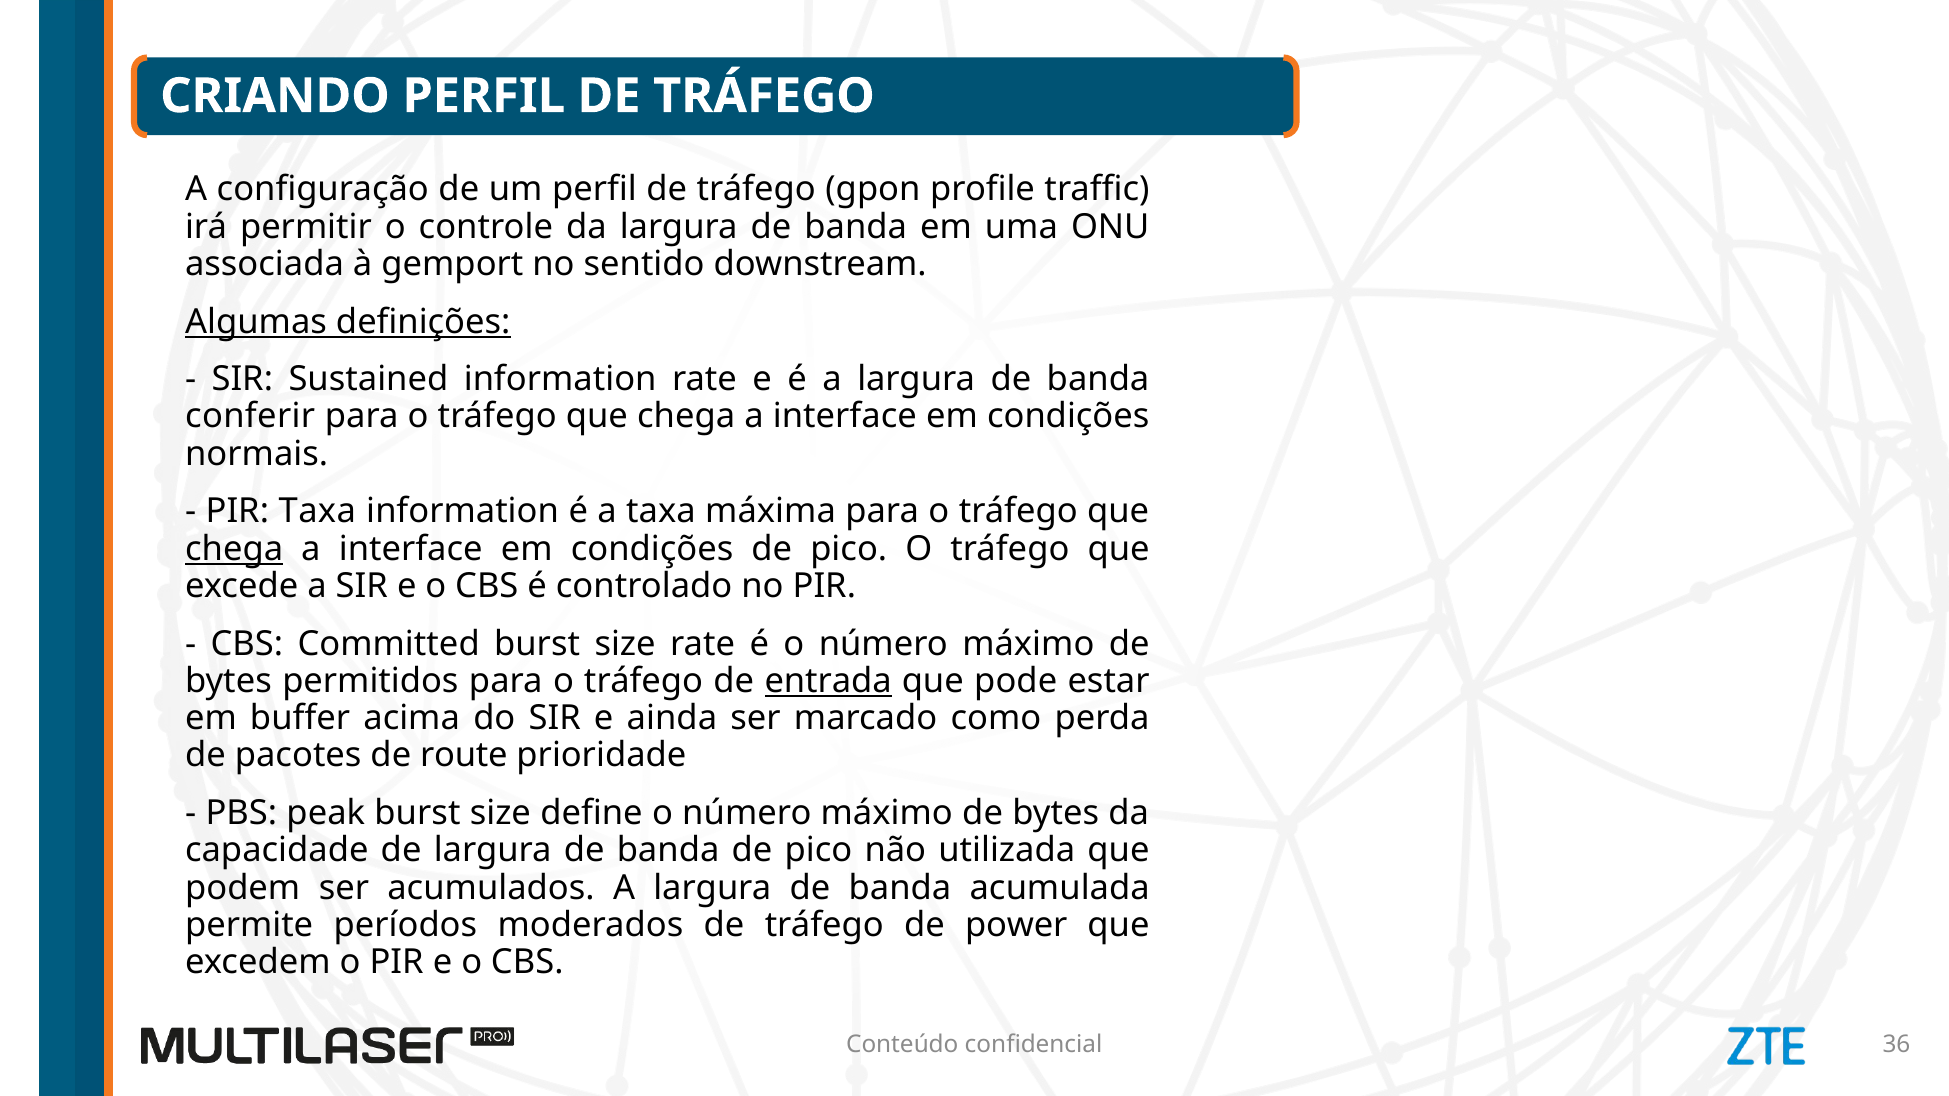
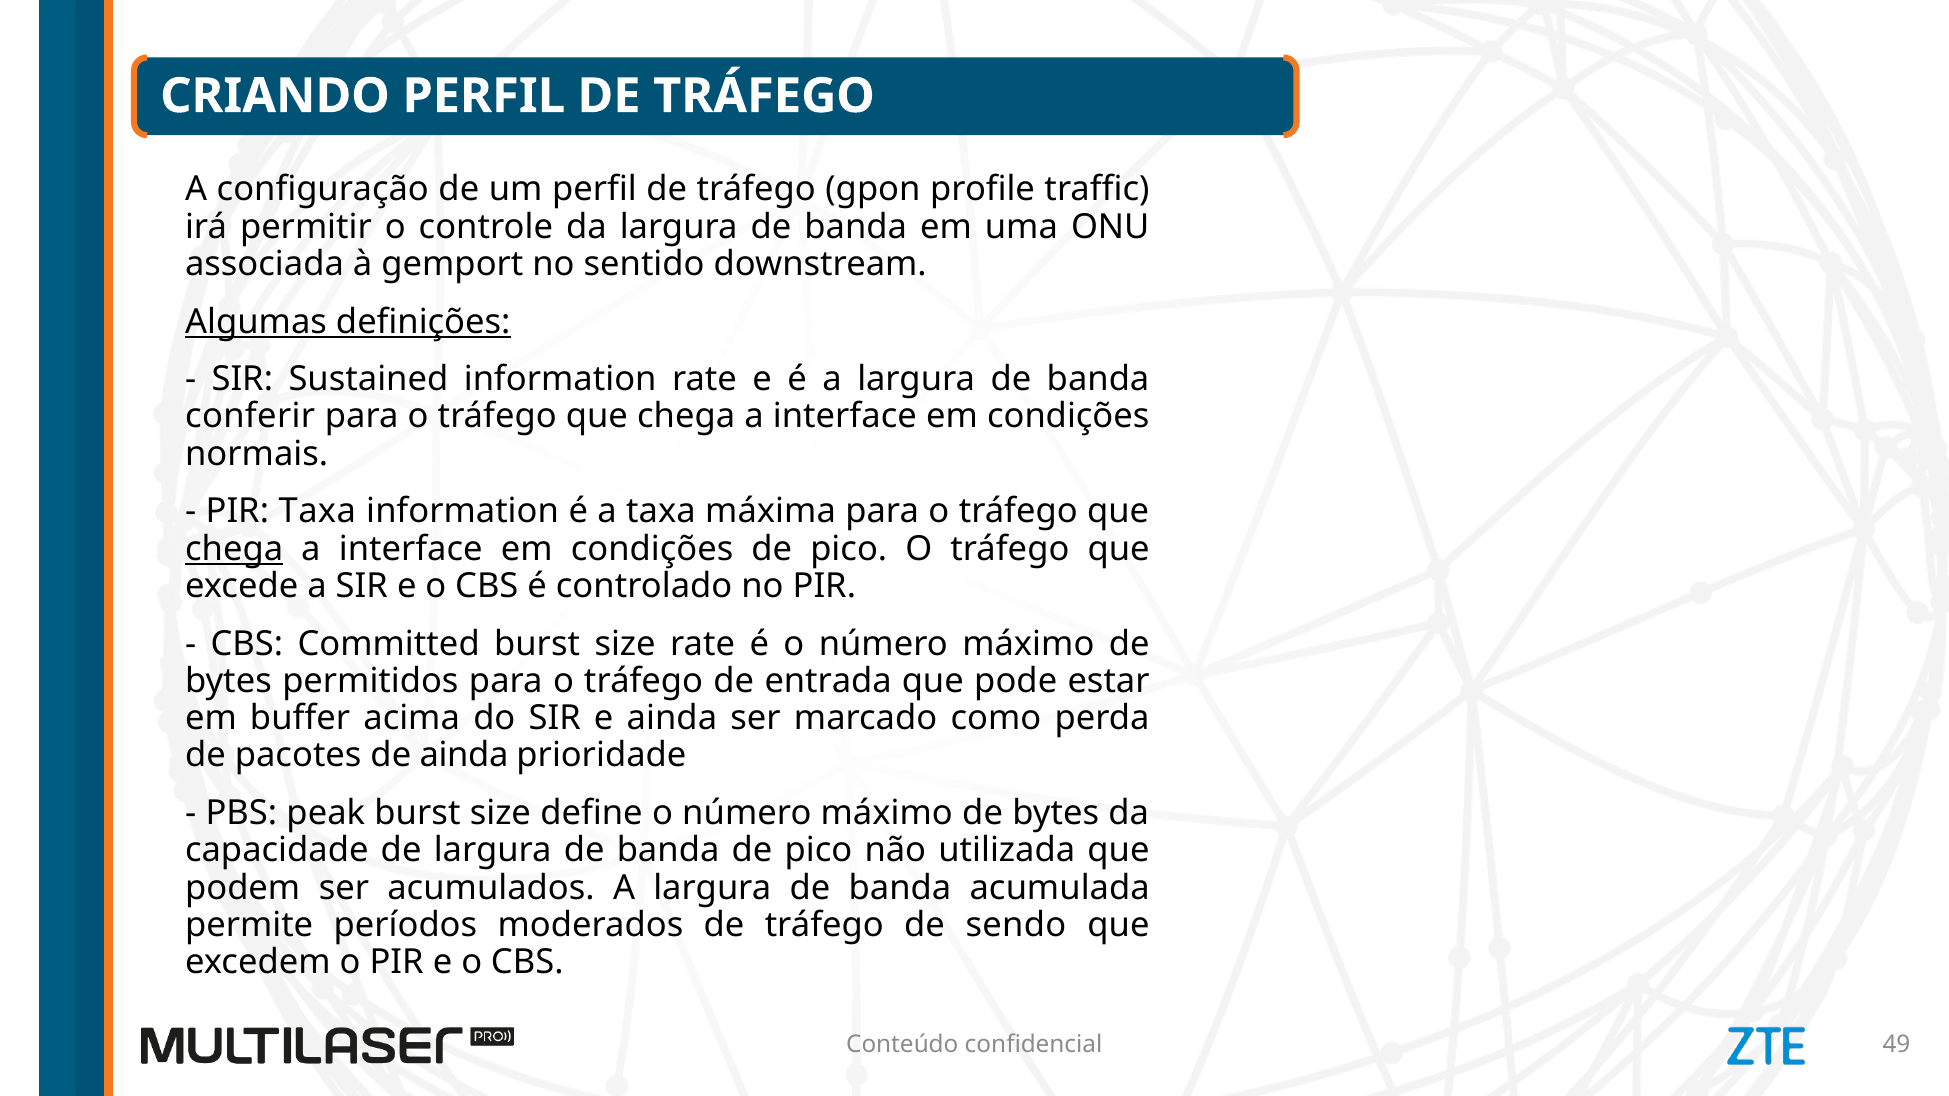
entrada underline: present -> none (828, 681)
de route: route -> ainda (464, 756)
power: power -> sendo (1016, 925)
36: 36 -> 49 (1896, 1045)
